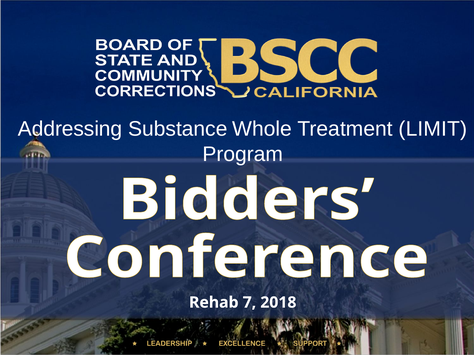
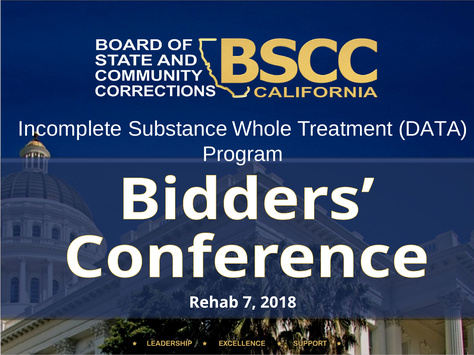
Addressing: Addressing -> Incomplete (70, 129)
LIMIT: LIMIT -> DATA (433, 129)
